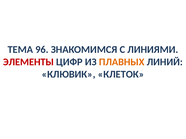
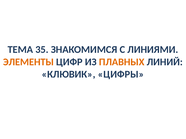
96: 96 -> 35 (42, 50)
ЭЛЕМЕНТЫ colour: red -> orange (28, 62)
КЛЕТОК: КЛЕТОК -> ЦИФРЫ (121, 75)
